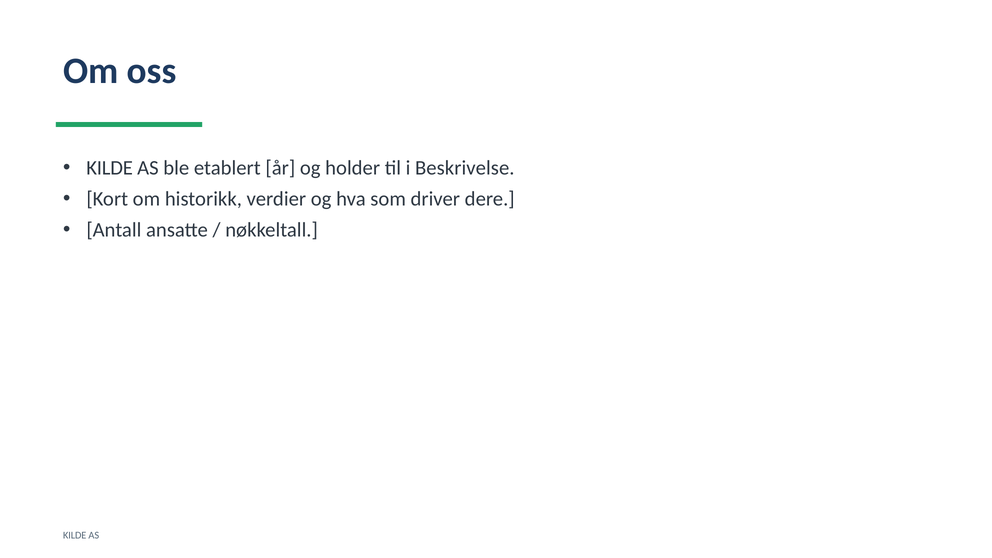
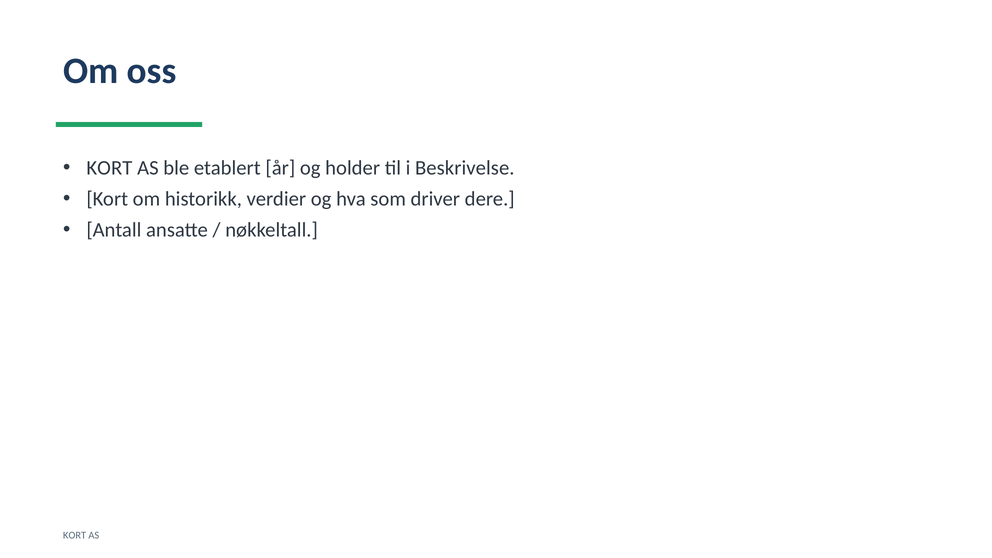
KILDE: KILDE -> KORT (109, 168)
KILDE: KILDE -> KORT (75, 535)
